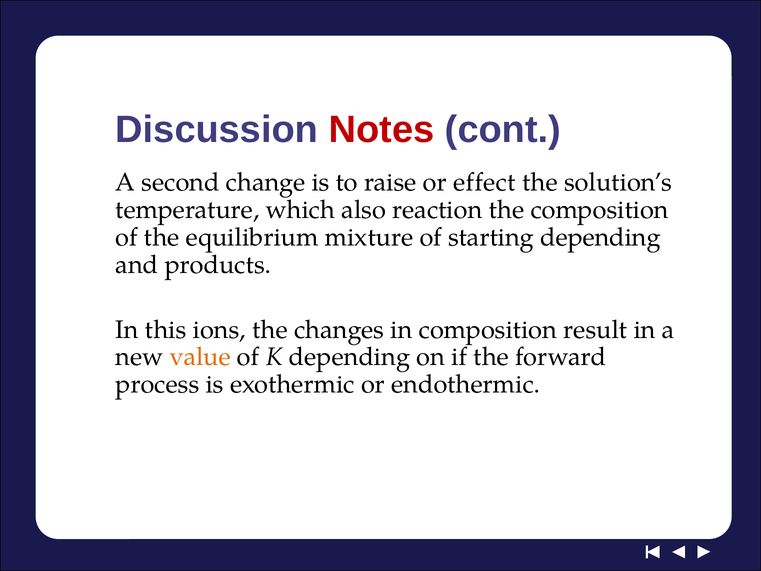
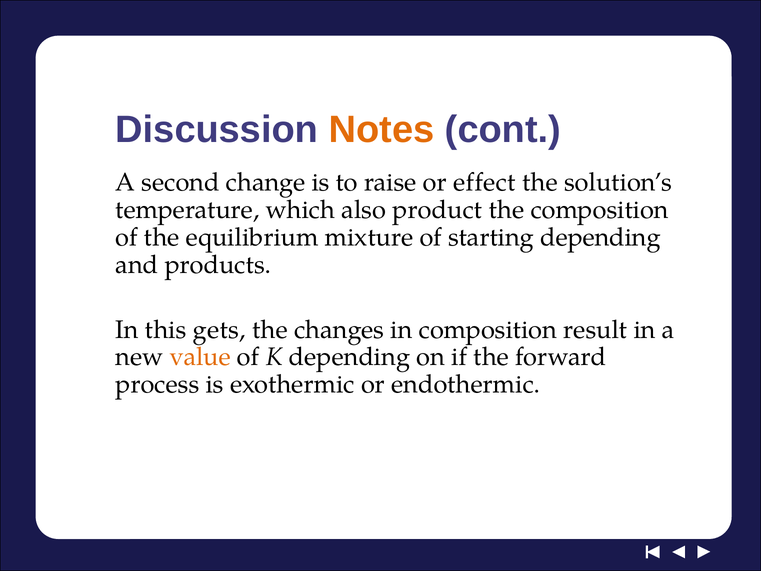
Notes colour: red -> orange (382, 129)
reaction: reaction -> product (437, 210)
ions: ions -> gets (219, 330)
